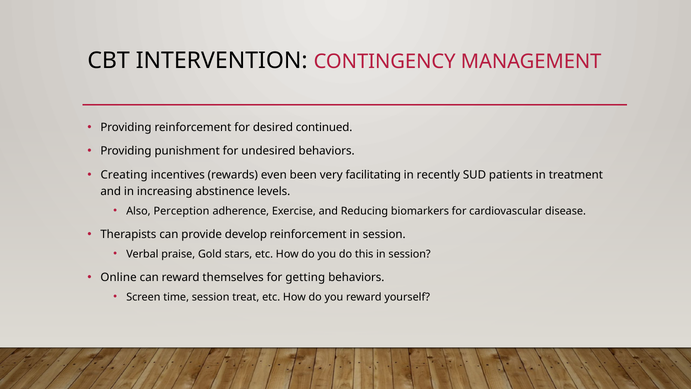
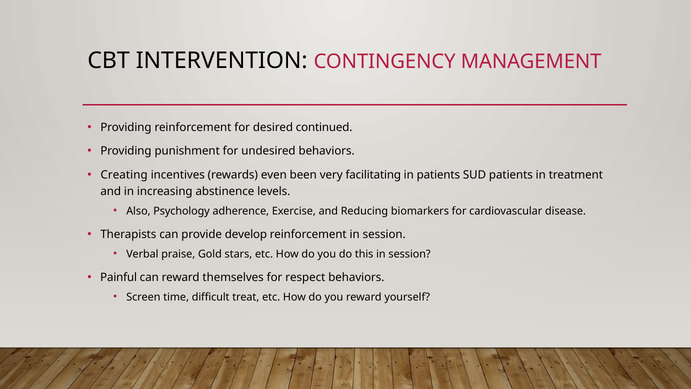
in recently: recently -> patients (438, 175)
Perception: Perception -> Psychology (182, 211)
Online: Online -> Painful (119, 277)
getting: getting -> respect (305, 277)
time session: session -> difficult (211, 297)
